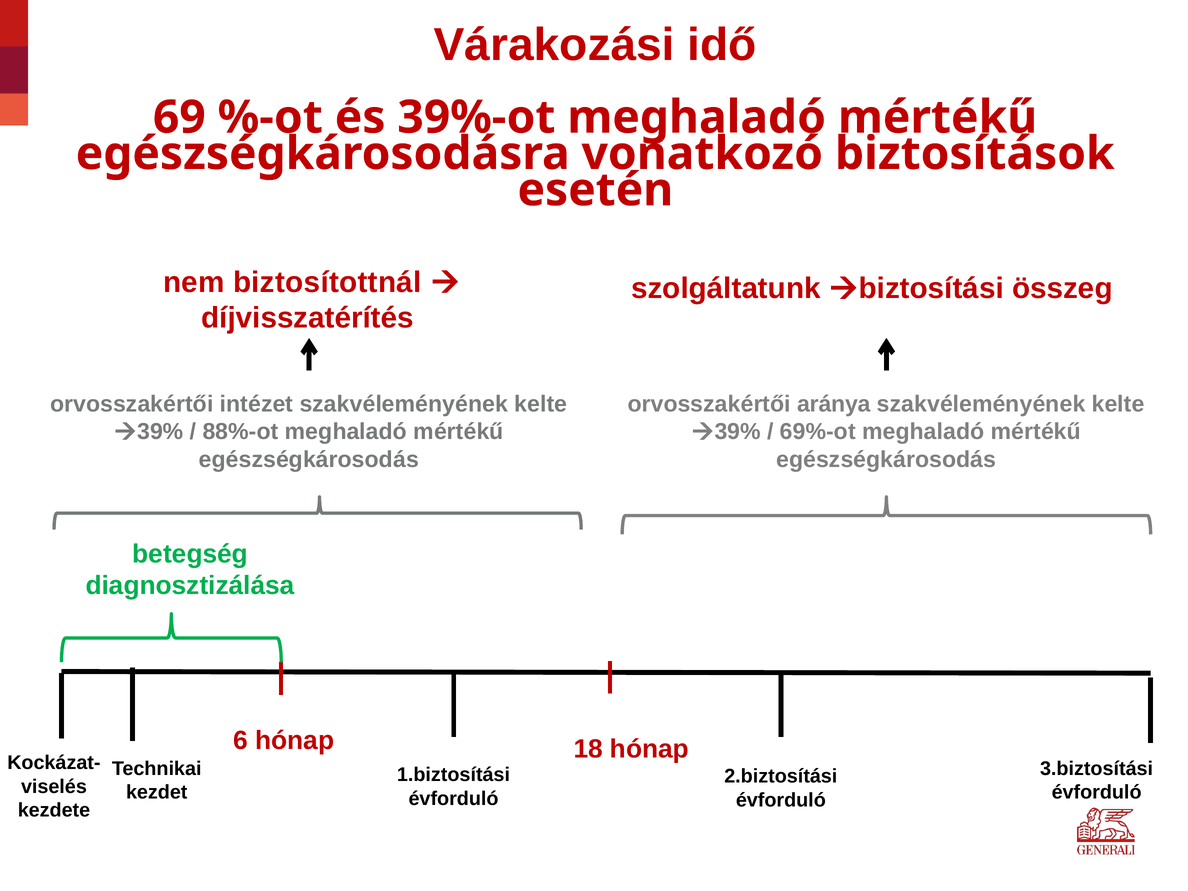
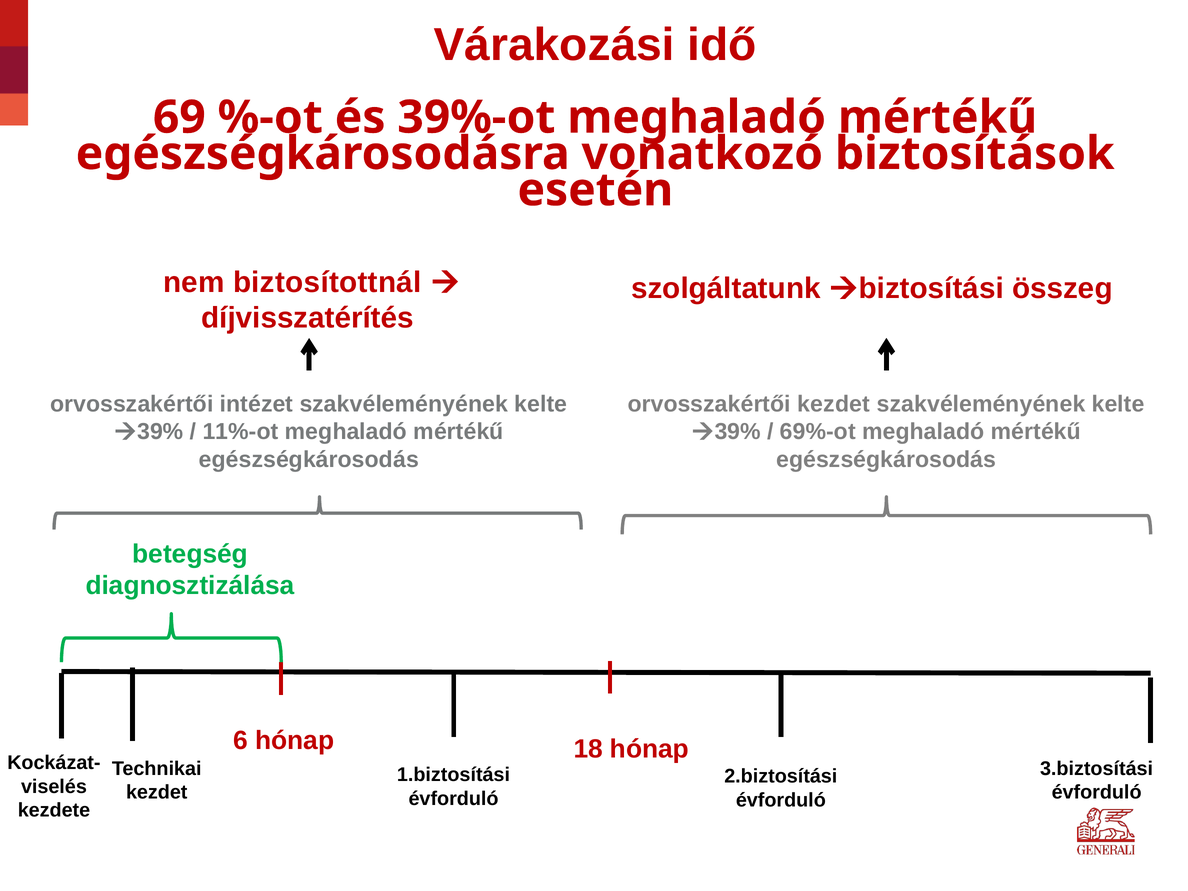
orvosszakértői aránya: aránya -> kezdet (834, 404)
88%-ot: 88%-ot -> 11%-ot (241, 432)
